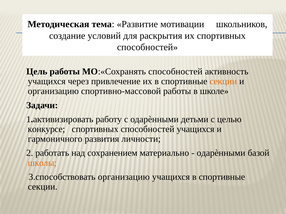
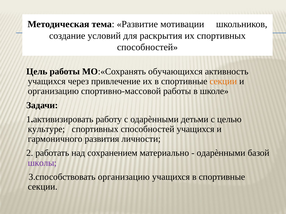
МО:«Сохранять способностей: способностей -> обучающихся (175, 72)
конкурсе: конкурсе -> культуре (46, 129)
школы colour: orange -> purple (42, 163)
